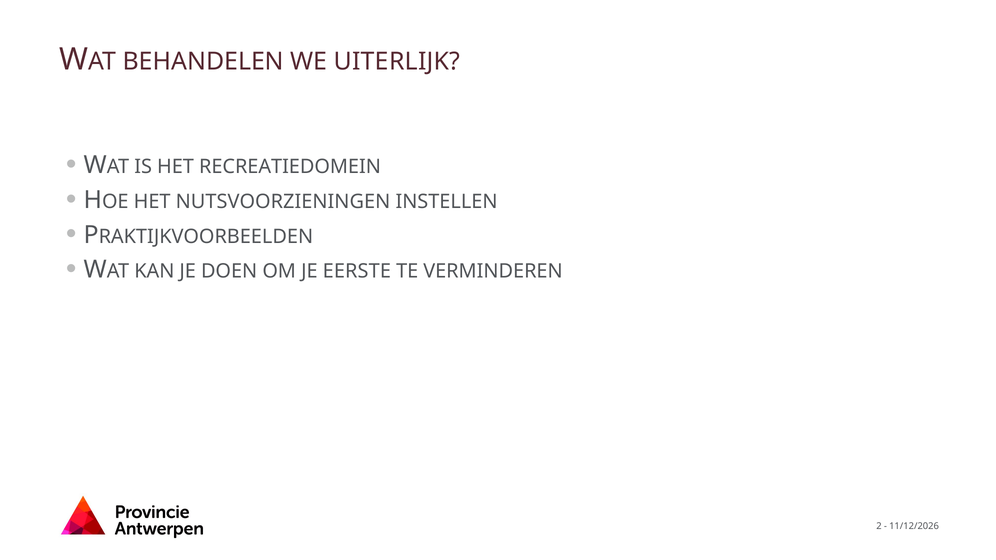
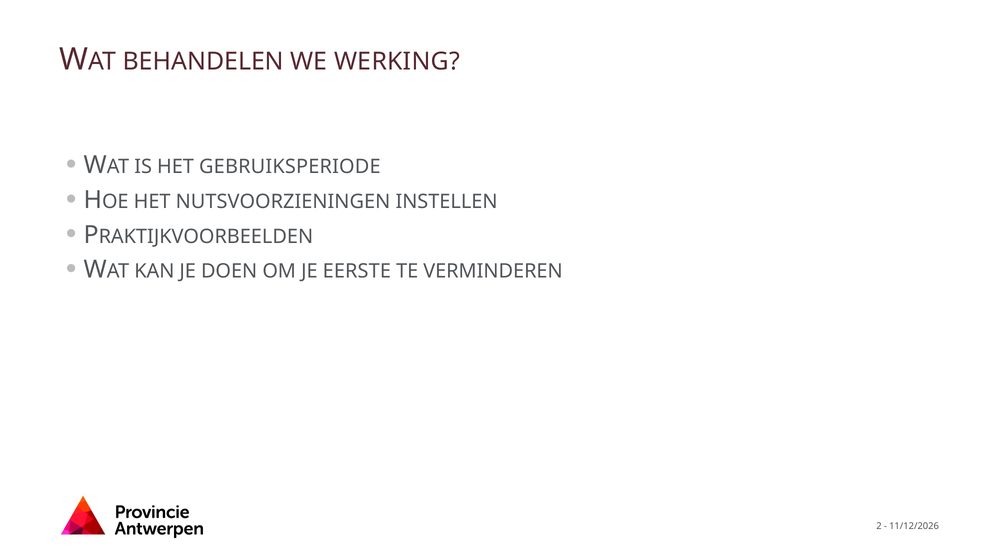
UITERLIJK: UITERLIJK -> WERKING (397, 62)
RECREATIEDOMEIN: RECREATIEDOMEIN -> GEBRUIKSPERIODE (290, 167)
